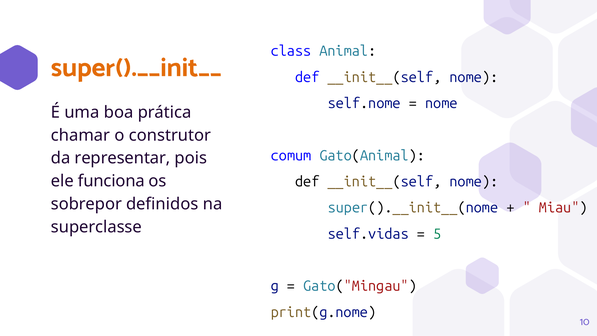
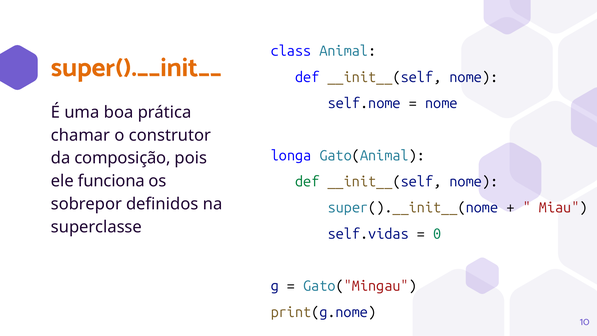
comum: comum -> longa (291, 156)
representar: representar -> composição (123, 158)
def colour: black -> green (307, 182)
5: 5 -> 0 (437, 234)
